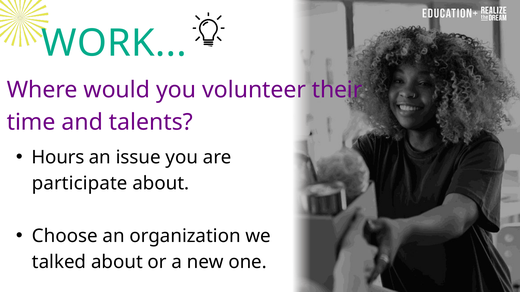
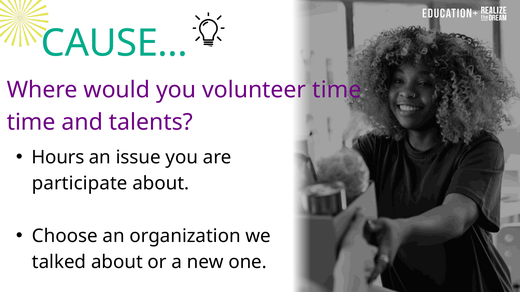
WORK: WORK -> CAUSE (114, 43)
volunteer their: their -> time (337, 90)
